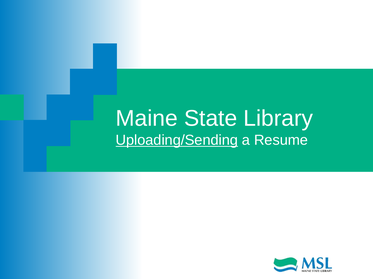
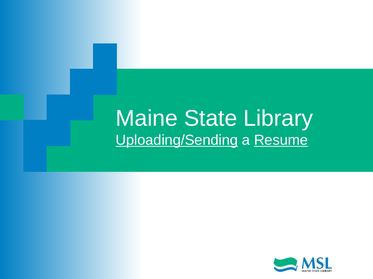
Resume underline: none -> present (281, 141)
